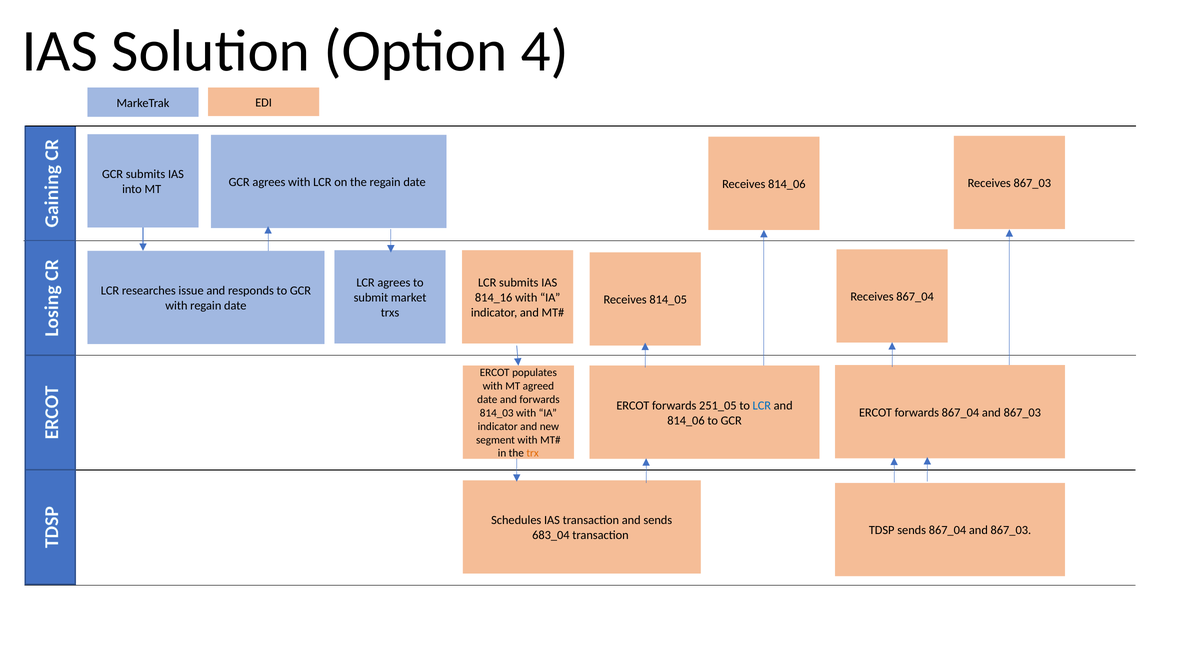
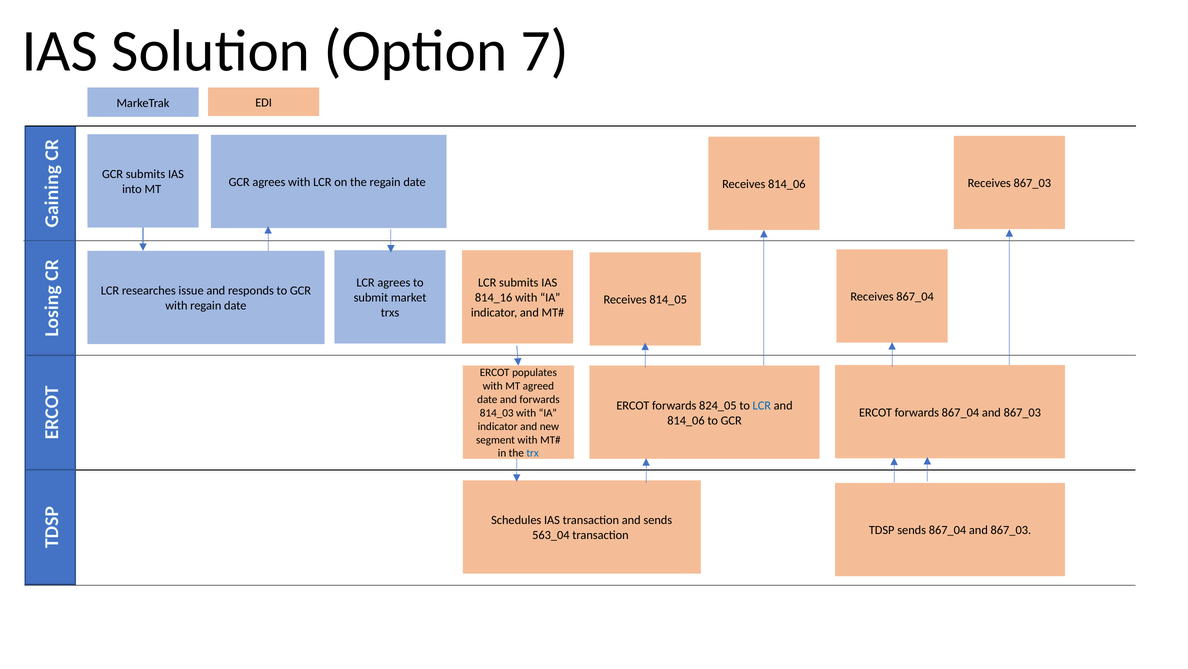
4: 4 -> 7 (545, 51)
251_05: 251_05 -> 824_05 (718, 405)
trx colour: orange -> blue (533, 453)
683_04: 683_04 -> 563_04 (551, 535)
